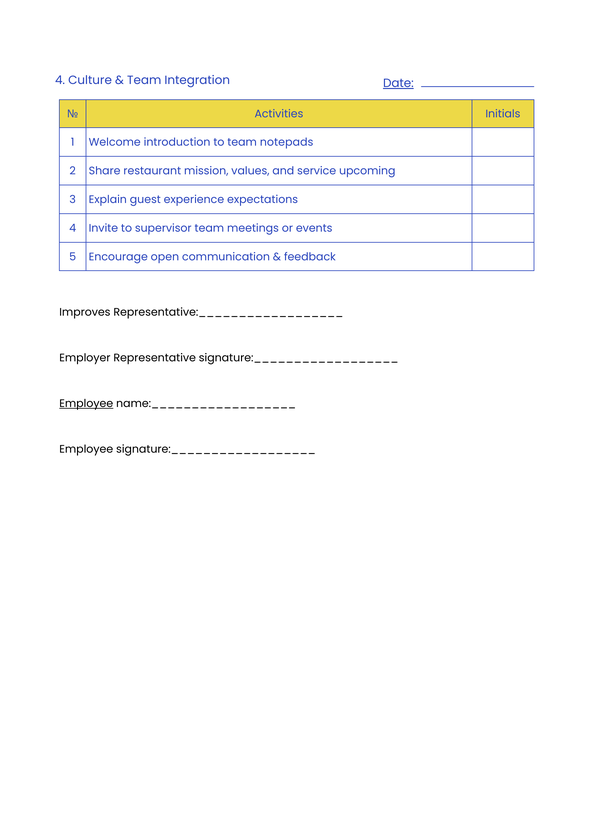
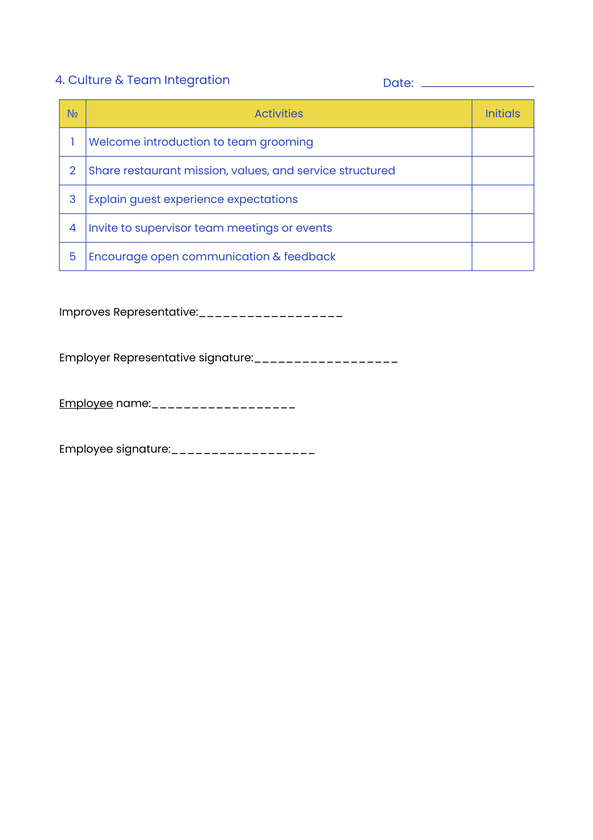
Date underline: present -> none (398, 83)
notepads: notepads -> grooming (287, 142)
upcoming: upcoming -> structured (367, 171)
